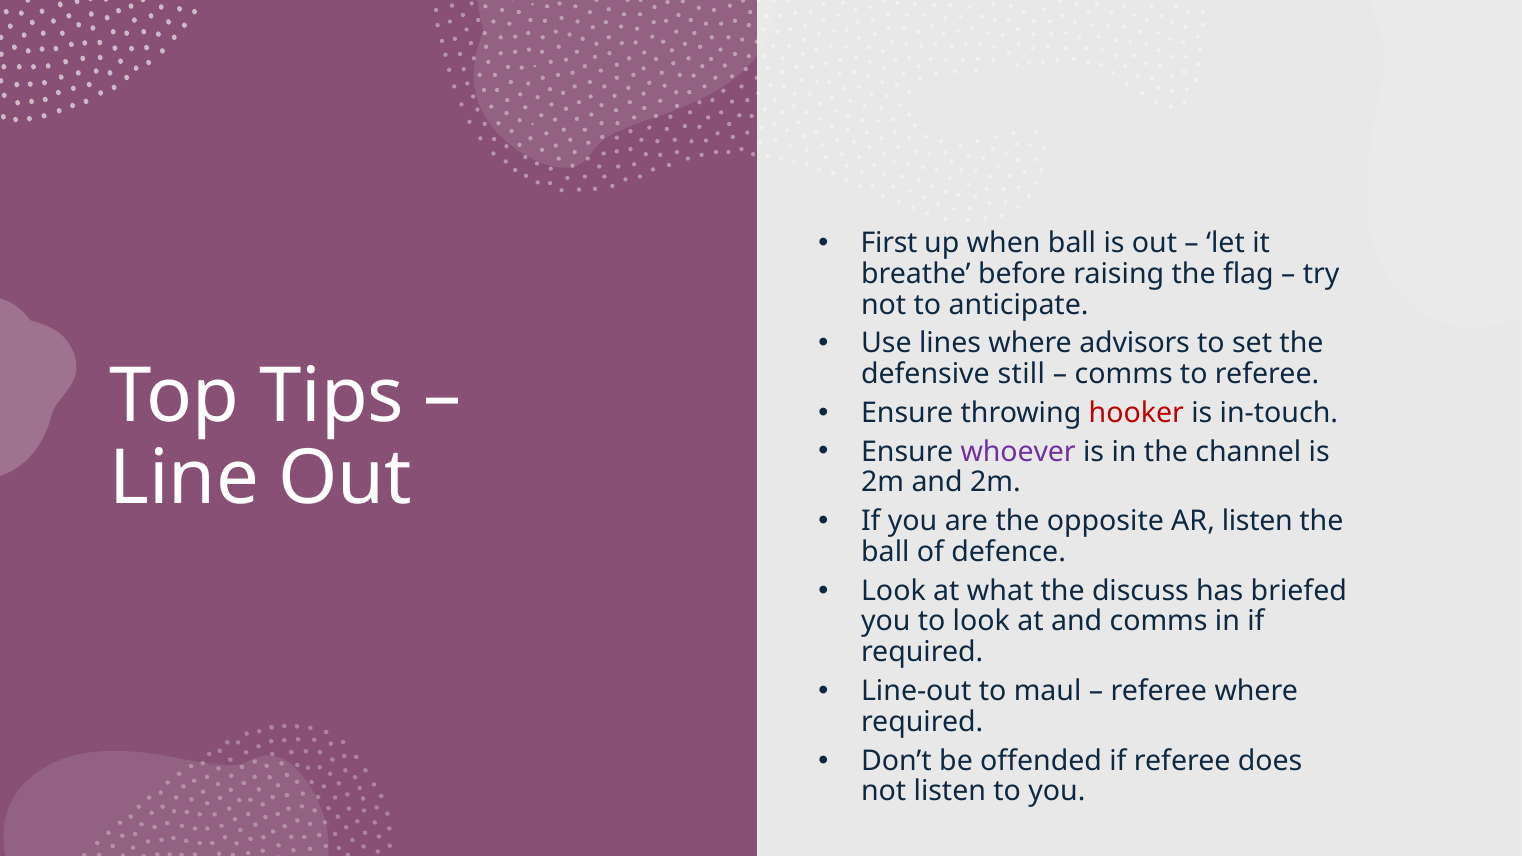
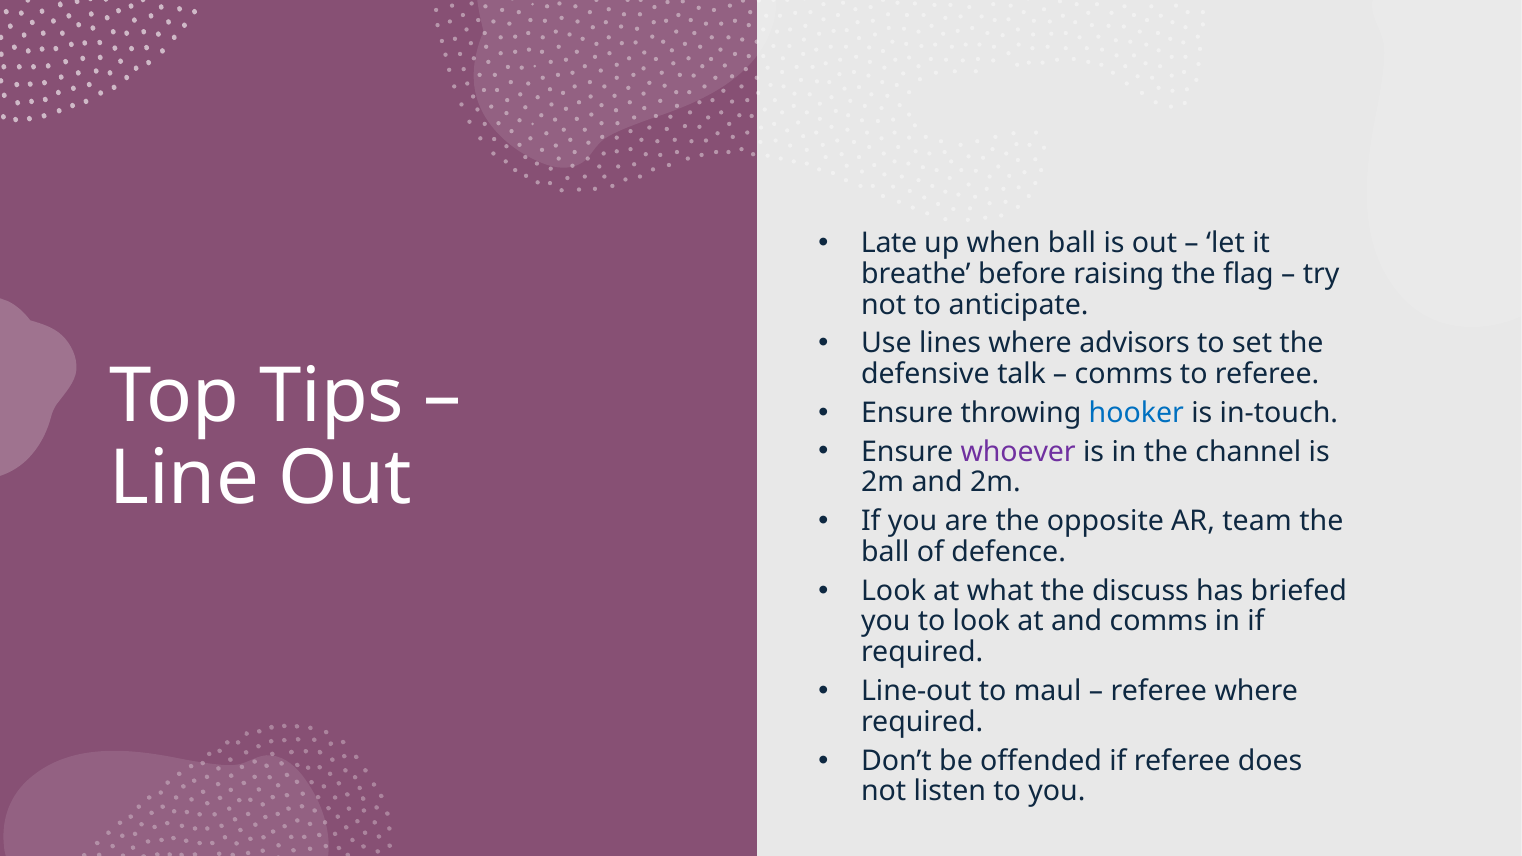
First: First -> Late (889, 243)
still: still -> talk (1022, 374)
hooker colour: red -> blue (1136, 413)
AR listen: listen -> team (1257, 521)
